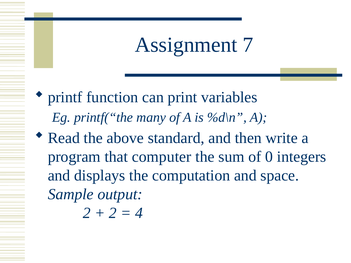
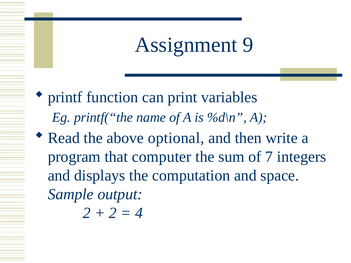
7: 7 -> 9 (248, 45)
many: many -> name (151, 117)
standard: standard -> optional (176, 138)
0: 0 -> 7 (269, 157)
